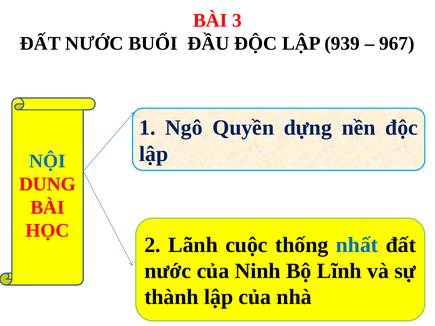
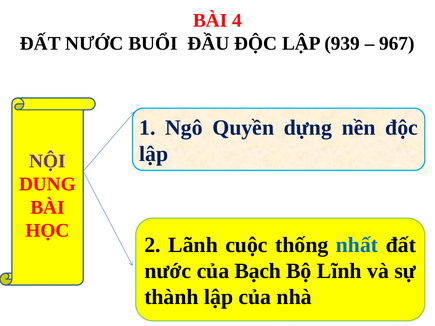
3: 3 -> 4 (237, 20)
NỘI colour: blue -> purple (48, 161)
Ninh: Ninh -> Bạch (258, 271)
